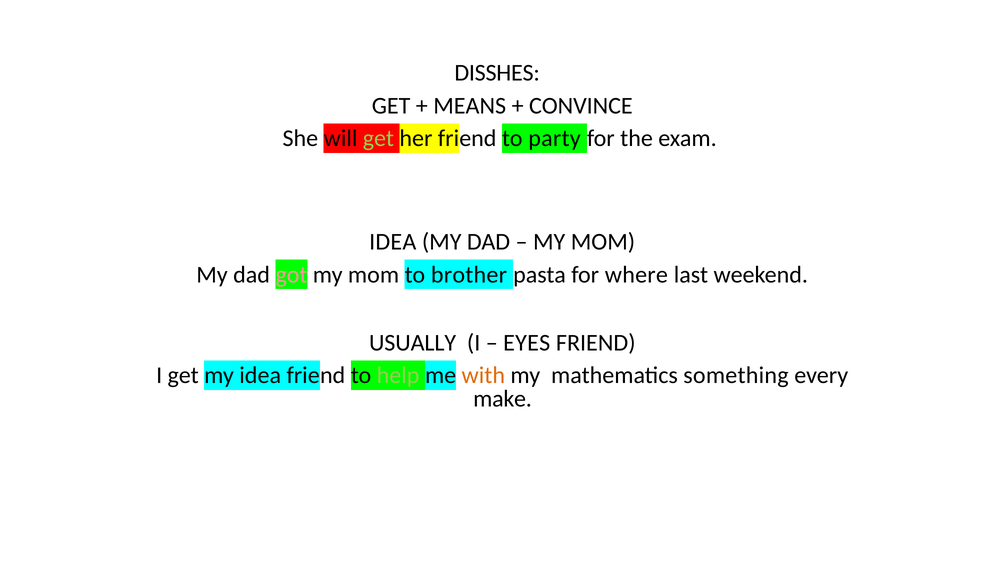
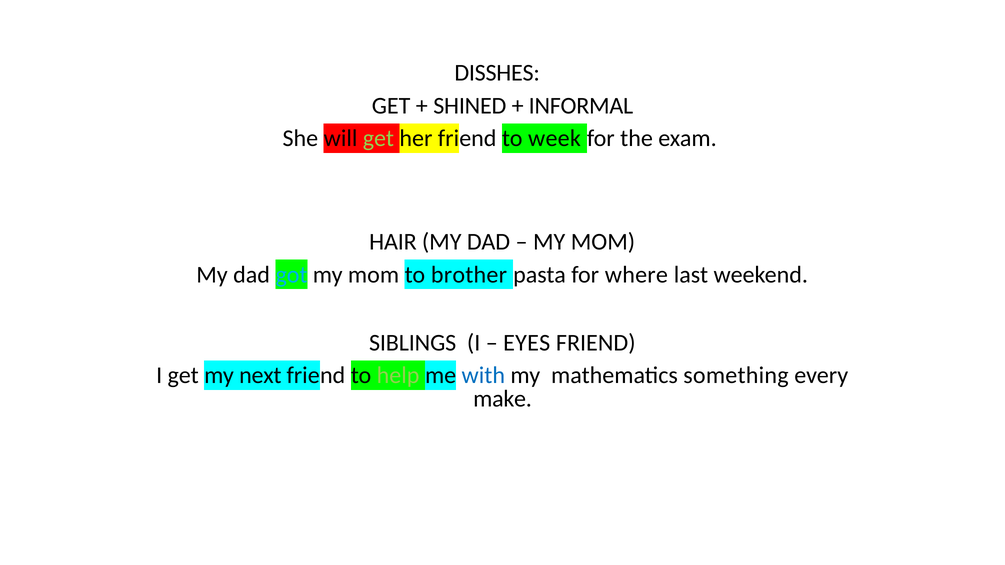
MEANS: MEANS -> SHINED (470, 106)
CONVINCE: CONVINCE -> INFORMAL (581, 106)
party: party -> week (554, 138)
IDEA: IDEA -> HAIR (393, 242)
got colour: pink -> light blue (291, 275)
USUALLY: USUALLY -> SIBLINGS (413, 343)
my idea: idea -> next (260, 376)
with colour: orange -> blue (483, 376)
